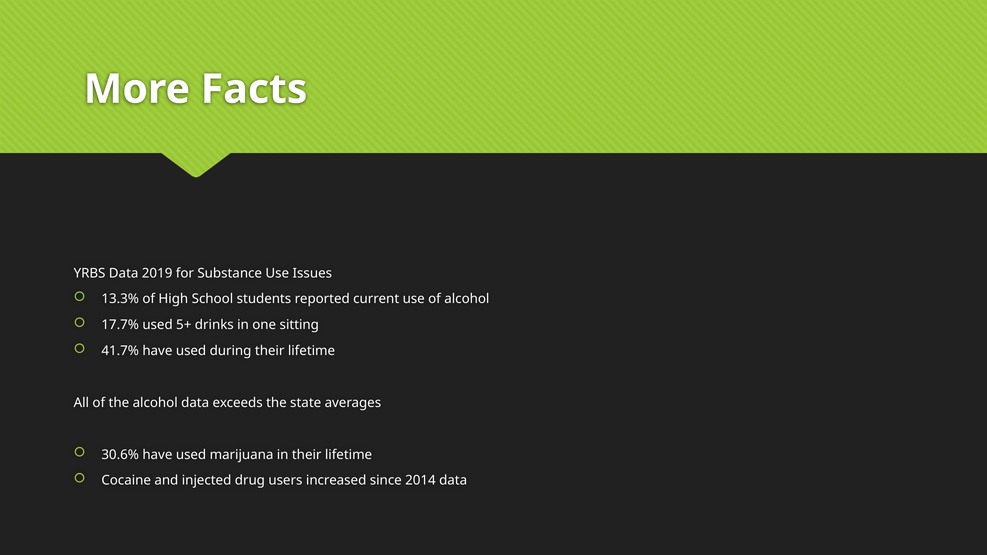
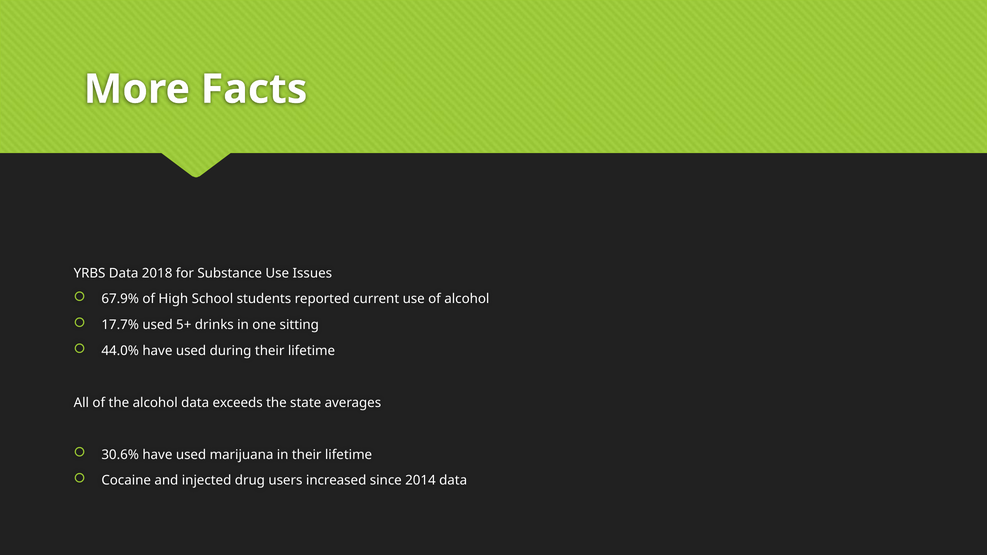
2019: 2019 -> 2018 (157, 273)
13.3%: 13.3% -> 67.9% (120, 299)
41.7%: 41.7% -> 44.0% (120, 351)
